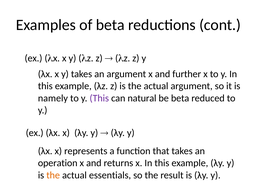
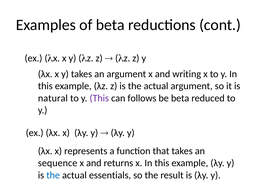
further: further -> writing (187, 74)
namely: namely -> natural (53, 98)
natural: natural -> follows (142, 98)
operation: operation -> sequence (58, 163)
the colour: orange -> blue (53, 175)
